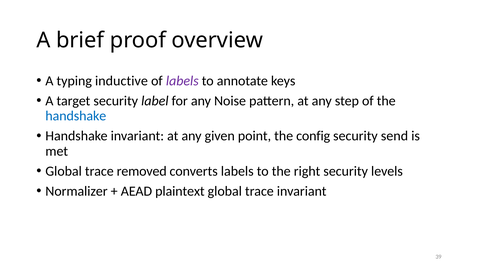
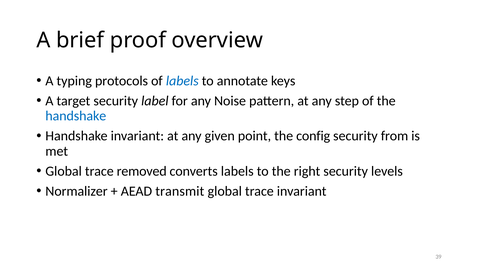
inductive: inductive -> protocols (122, 81)
labels colour: purple -> blue (182, 81)
send: send -> from (395, 136)
plaintext: plaintext -> transmit (180, 191)
